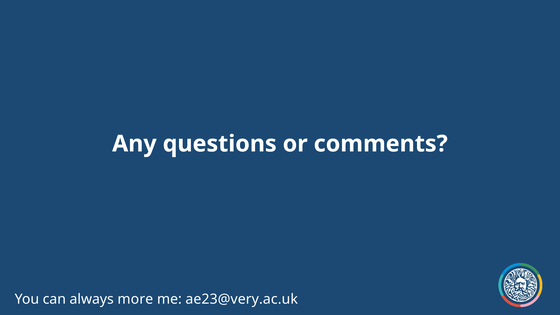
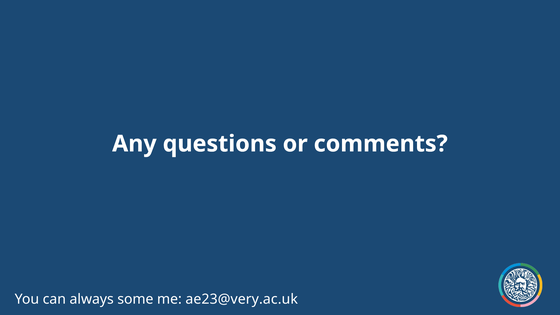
more: more -> some (135, 299)
